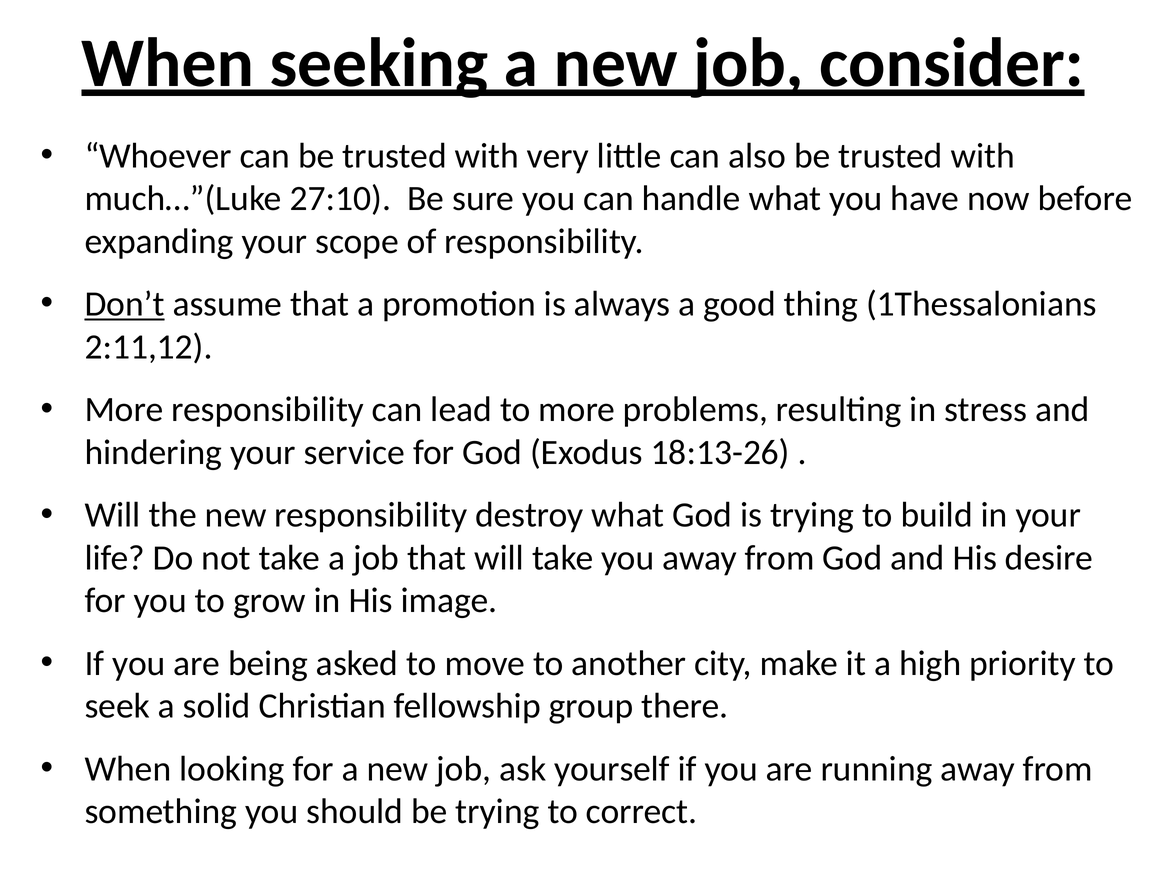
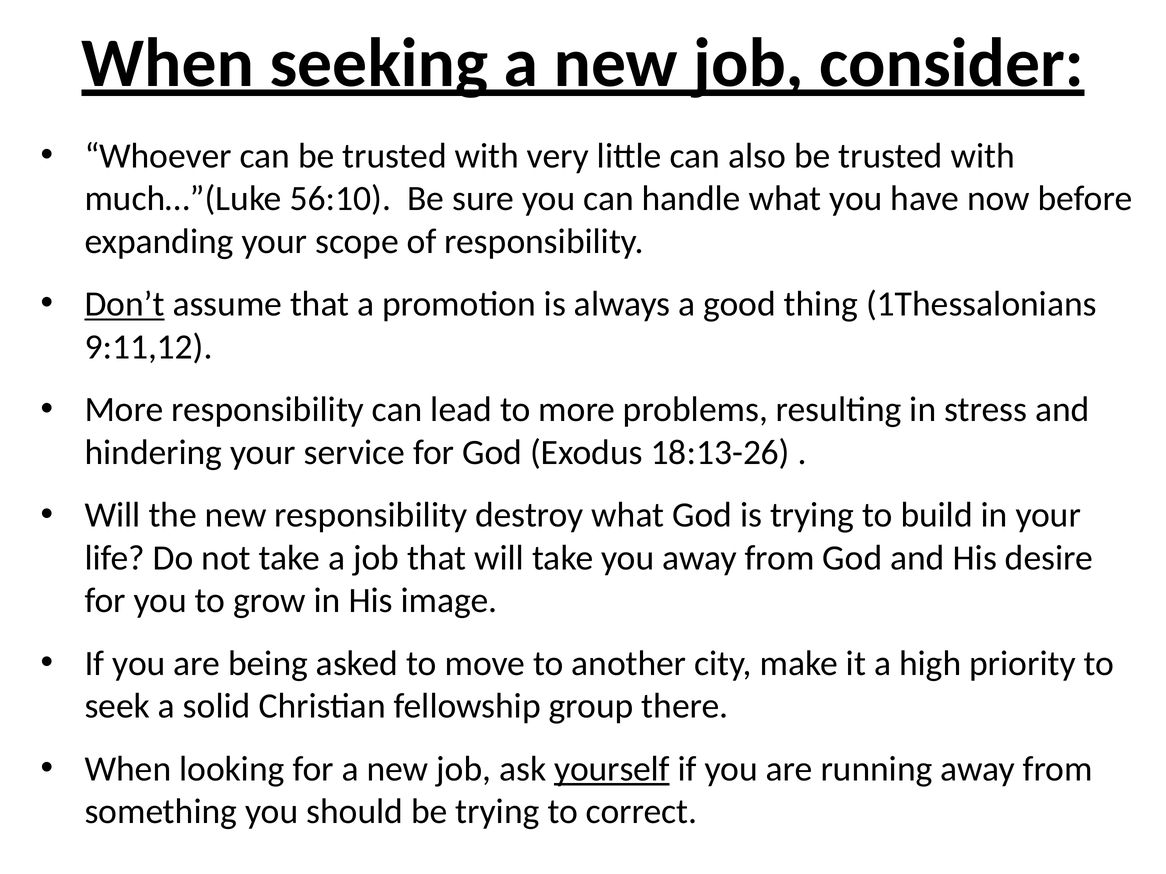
27:10: 27:10 -> 56:10 (340, 199)
2:11,12: 2:11,12 -> 9:11,12 (149, 347)
yourself underline: none -> present (612, 769)
